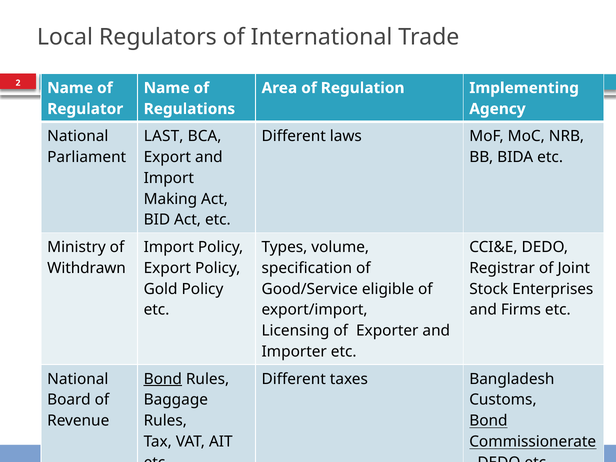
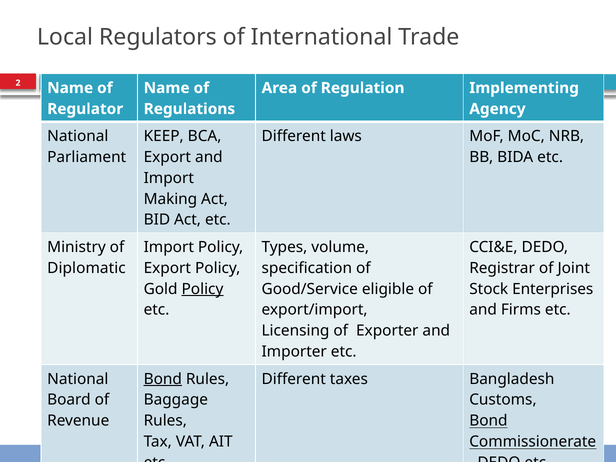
LAST: LAST -> KEEP (164, 136)
Withdrawn: Withdrawn -> Diplomatic (86, 268)
Policy underline: none -> present (202, 289)
